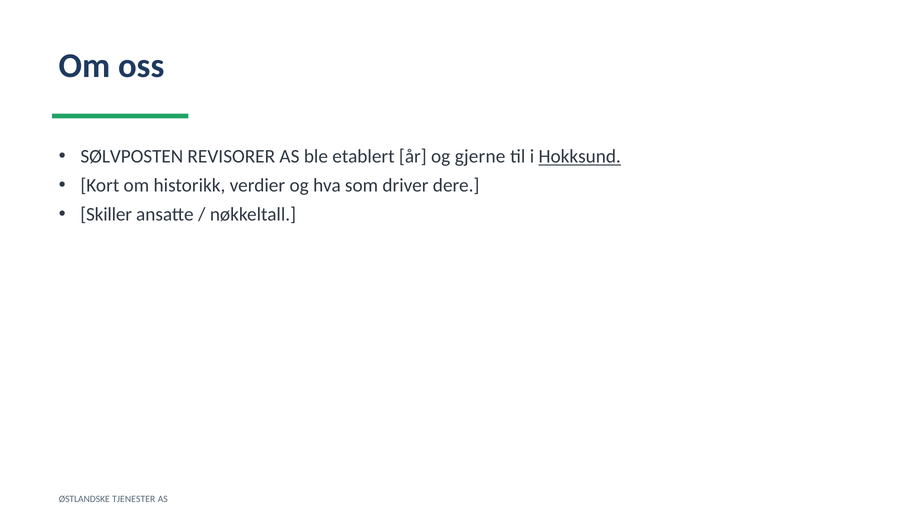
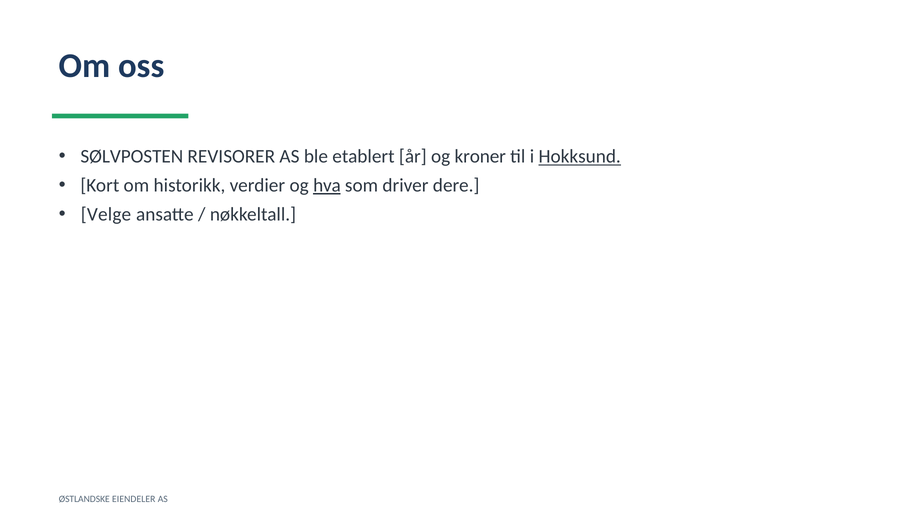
gjerne: gjerne -> kroner (480, 156)
hva underline: none -> present (327, 185)
Skiller: Skiller -> Velge (106, 214)
TJENESTER: TJENESTER -> EIENDELER (134, 499)
